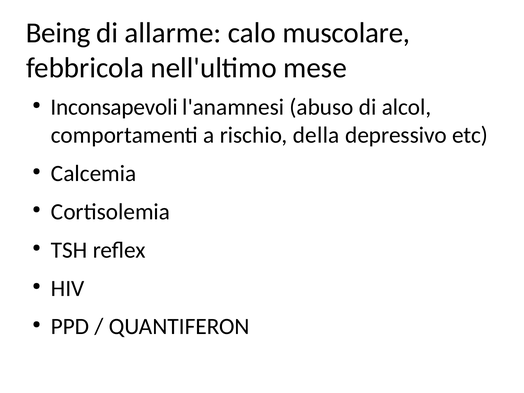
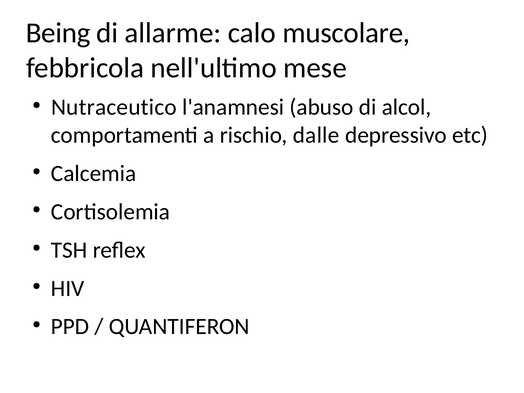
Inconsapevoli: Inconsapevoli -> Nutraceutico (114, 107)
della: della -> dalle (316, 135)
